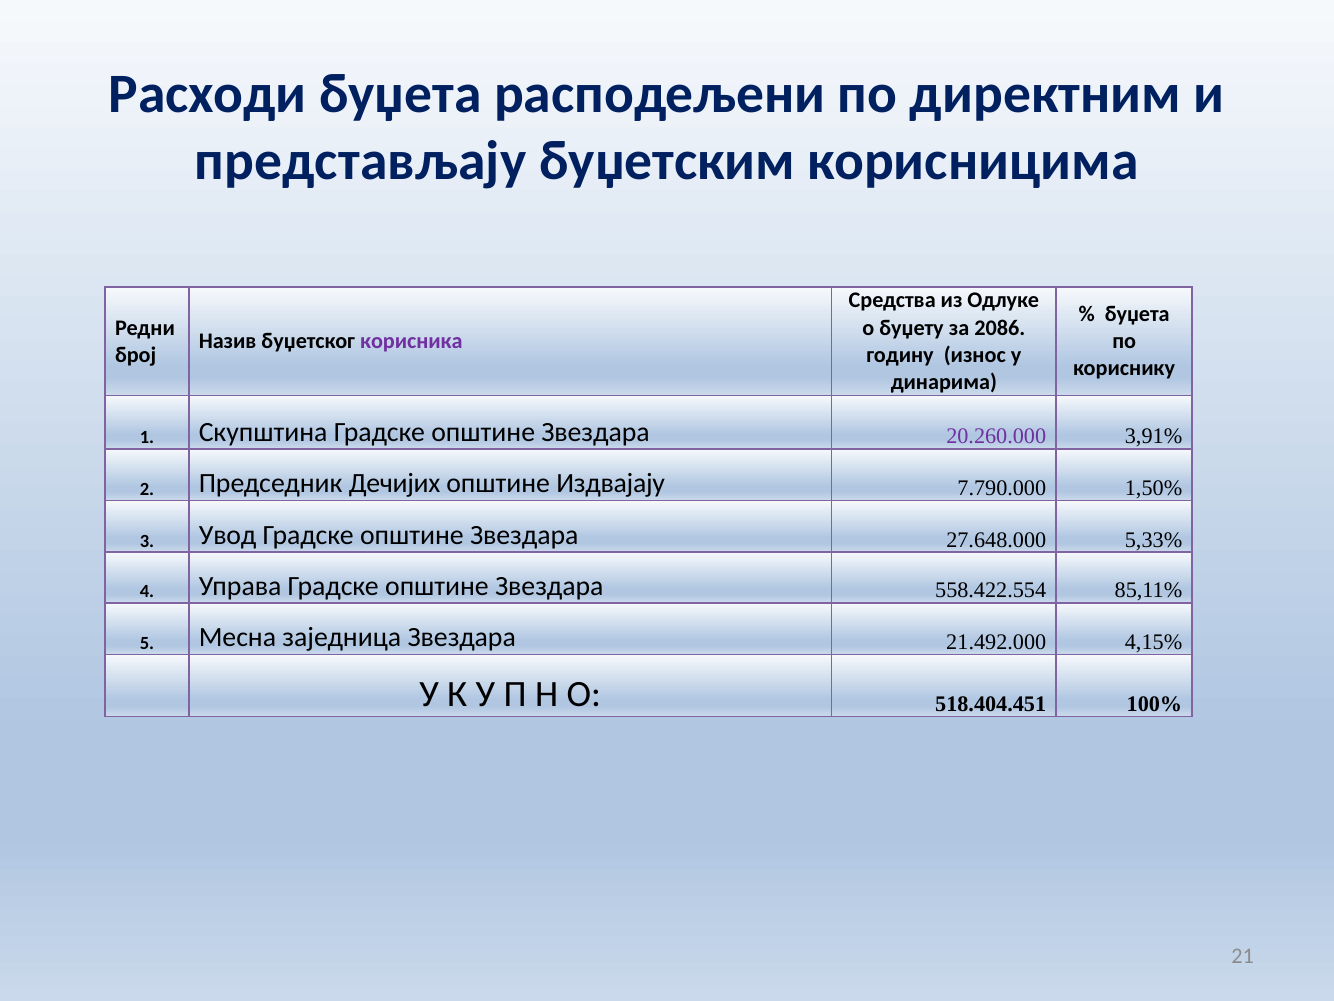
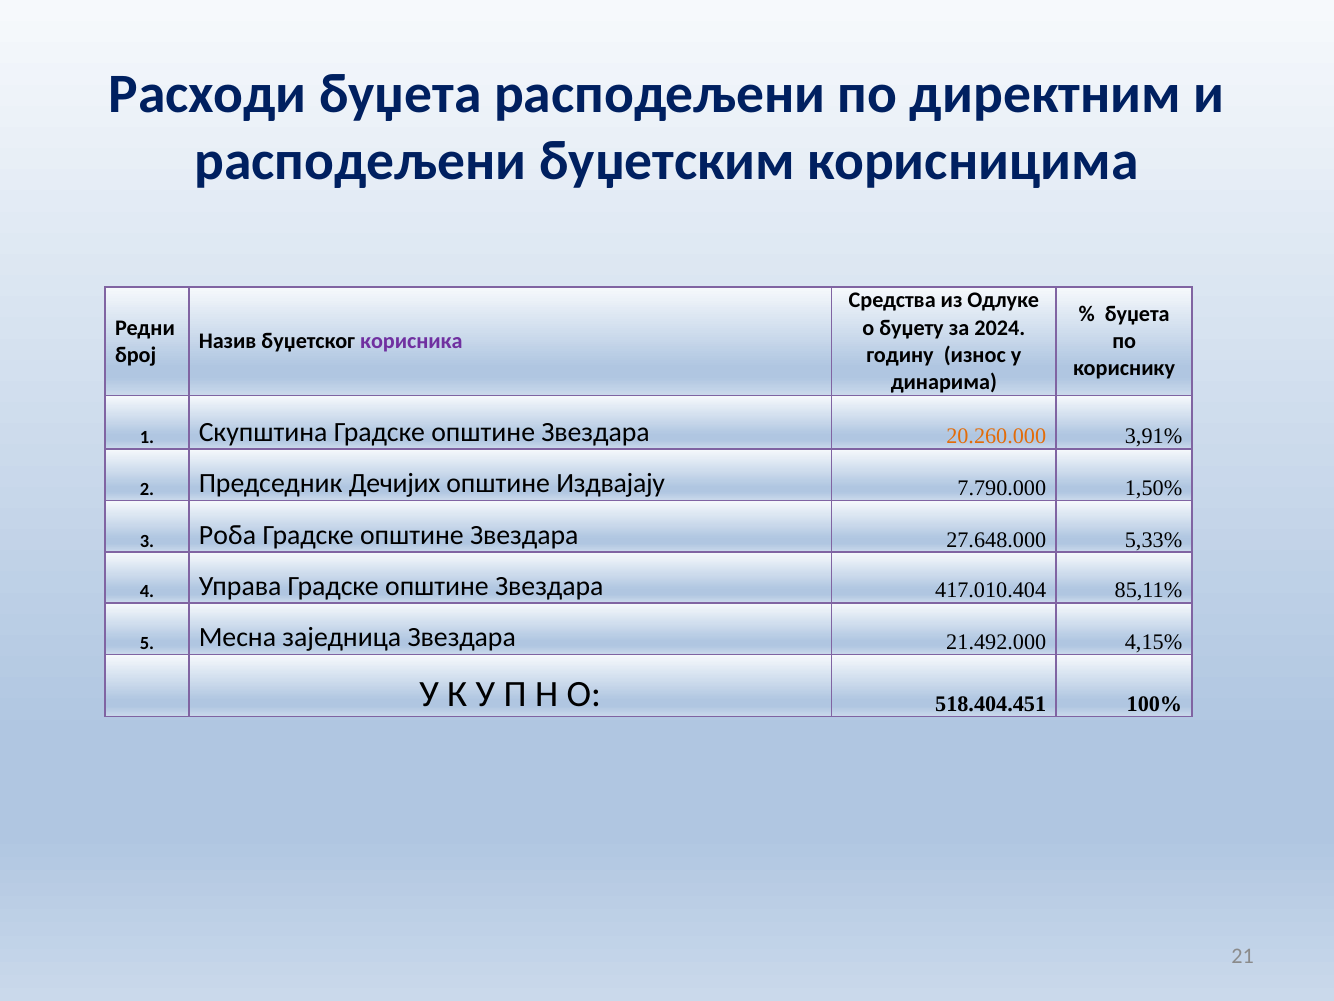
представљају: представљају -> расподељени (361, 161)
2086: 2086 -> 2024 (1000, 328)
20.260.000 colour: purple -> orange (996, 436)
Увод: Увод -> Роба (227, 535)
558.422.554: 558.422.554 -> 417.010.404 (991, 590)
